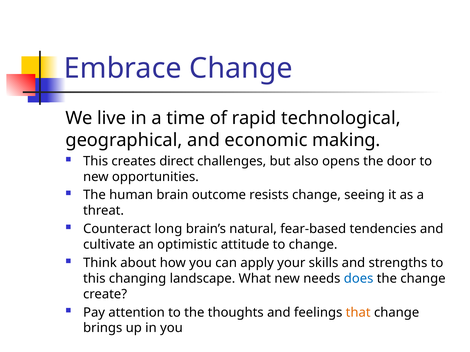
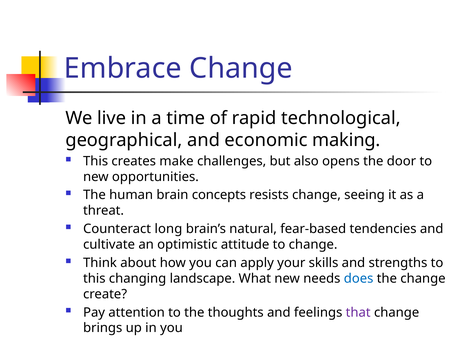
direct: direct -> make (177, 161)
outcome: outcome -> concepts (219, 195)
that colour: orange -> purple (358, 313)
